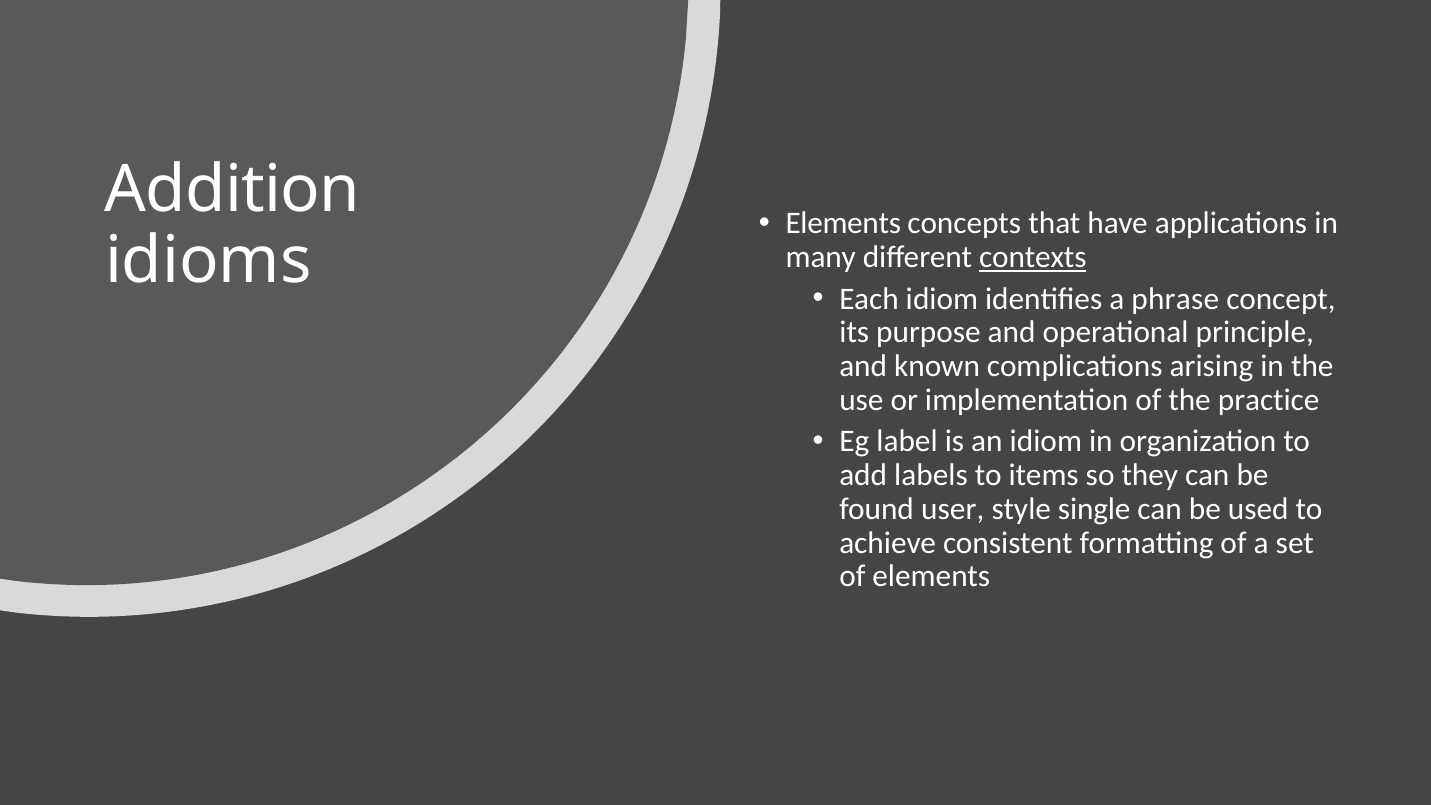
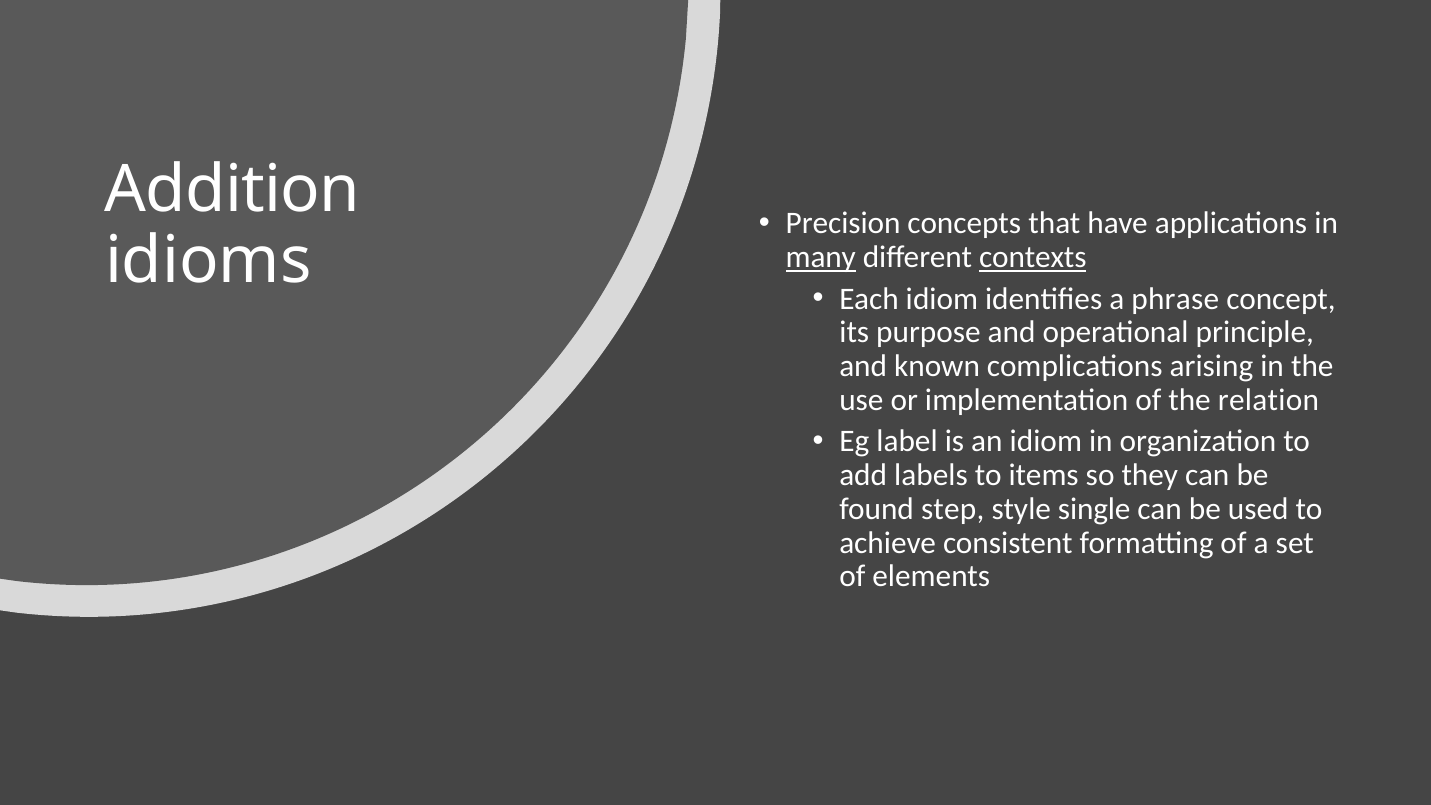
Elements: Elements -> Precision (843, 224)
many underline: none -> present (821, 257)
practice: practice -> relation (1269, 400)
user: user -> step (953, 509)
